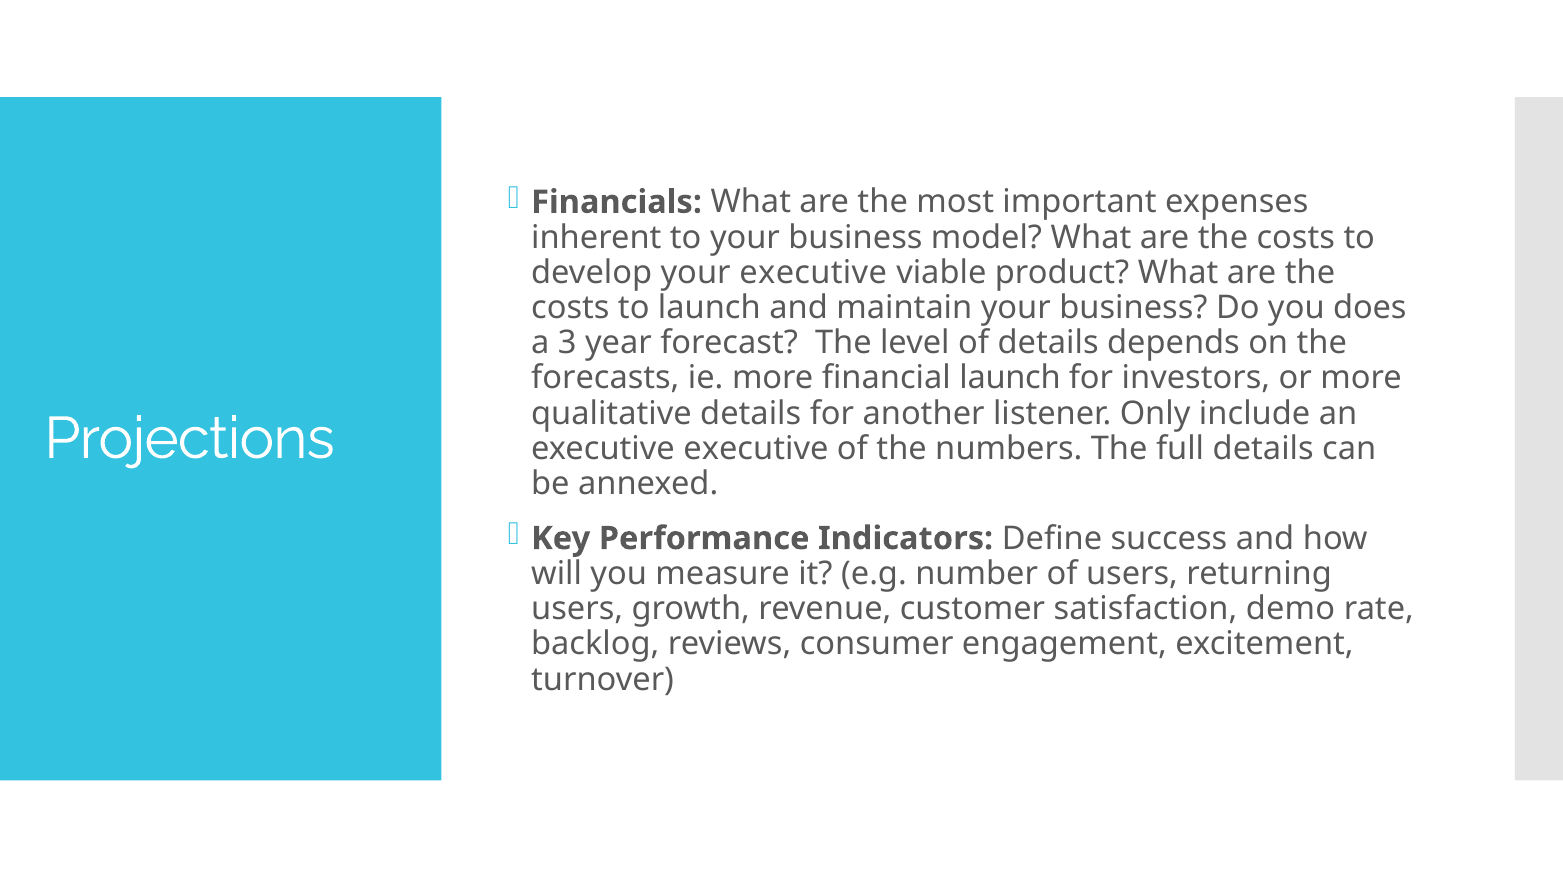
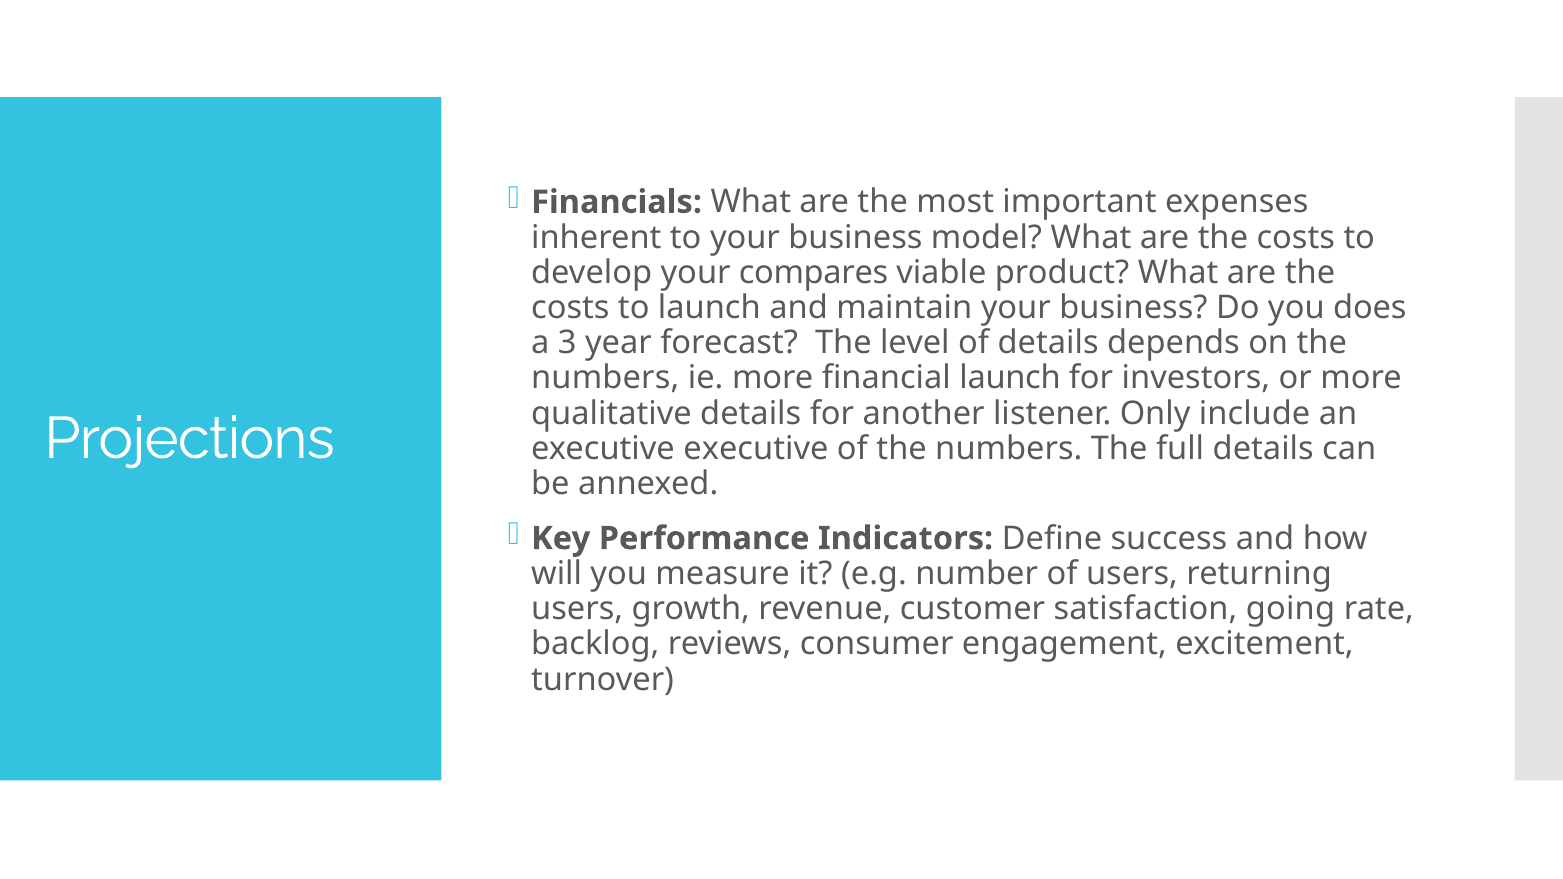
your executive: executive -> compares (814, 273)
forecasts: forecasts -> numbers (605, 378)
demo: demo -> going (1291, 609)
